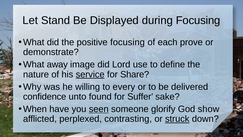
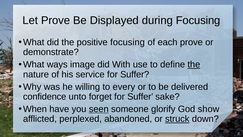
Let Stand: Stand -> Prove (56, 20)
away: away -> ways (57, 64)
Lord: Lord -> With (121, 64)
the underline: none -> present (194, 64)
service underline: present -> none (90, 74)
Share: Share -> Suffer (135, 74)
found: found -> forget (100, 96)
contrasting: contrasting -> abandoned (128, 119)
